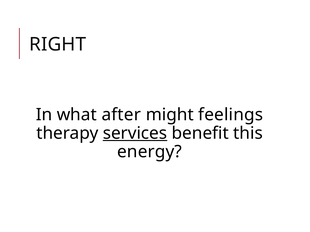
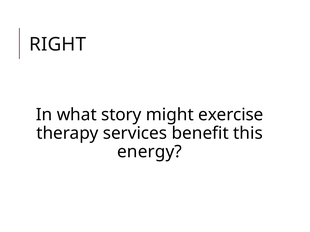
after: after -> story (121, 115)
feelings: feelings -> exercise (231, 115)
services underline: present -> none (135, 133)
